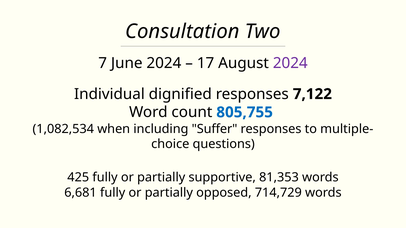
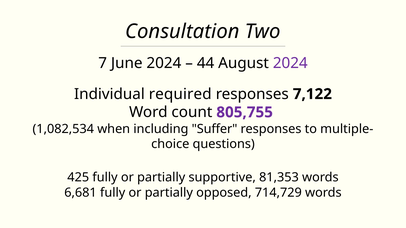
17: 17 -> 44 (206, 63)
dignified: dignified -> required (180, 94)
805,755 colour: blue -> purple (245, 112)
